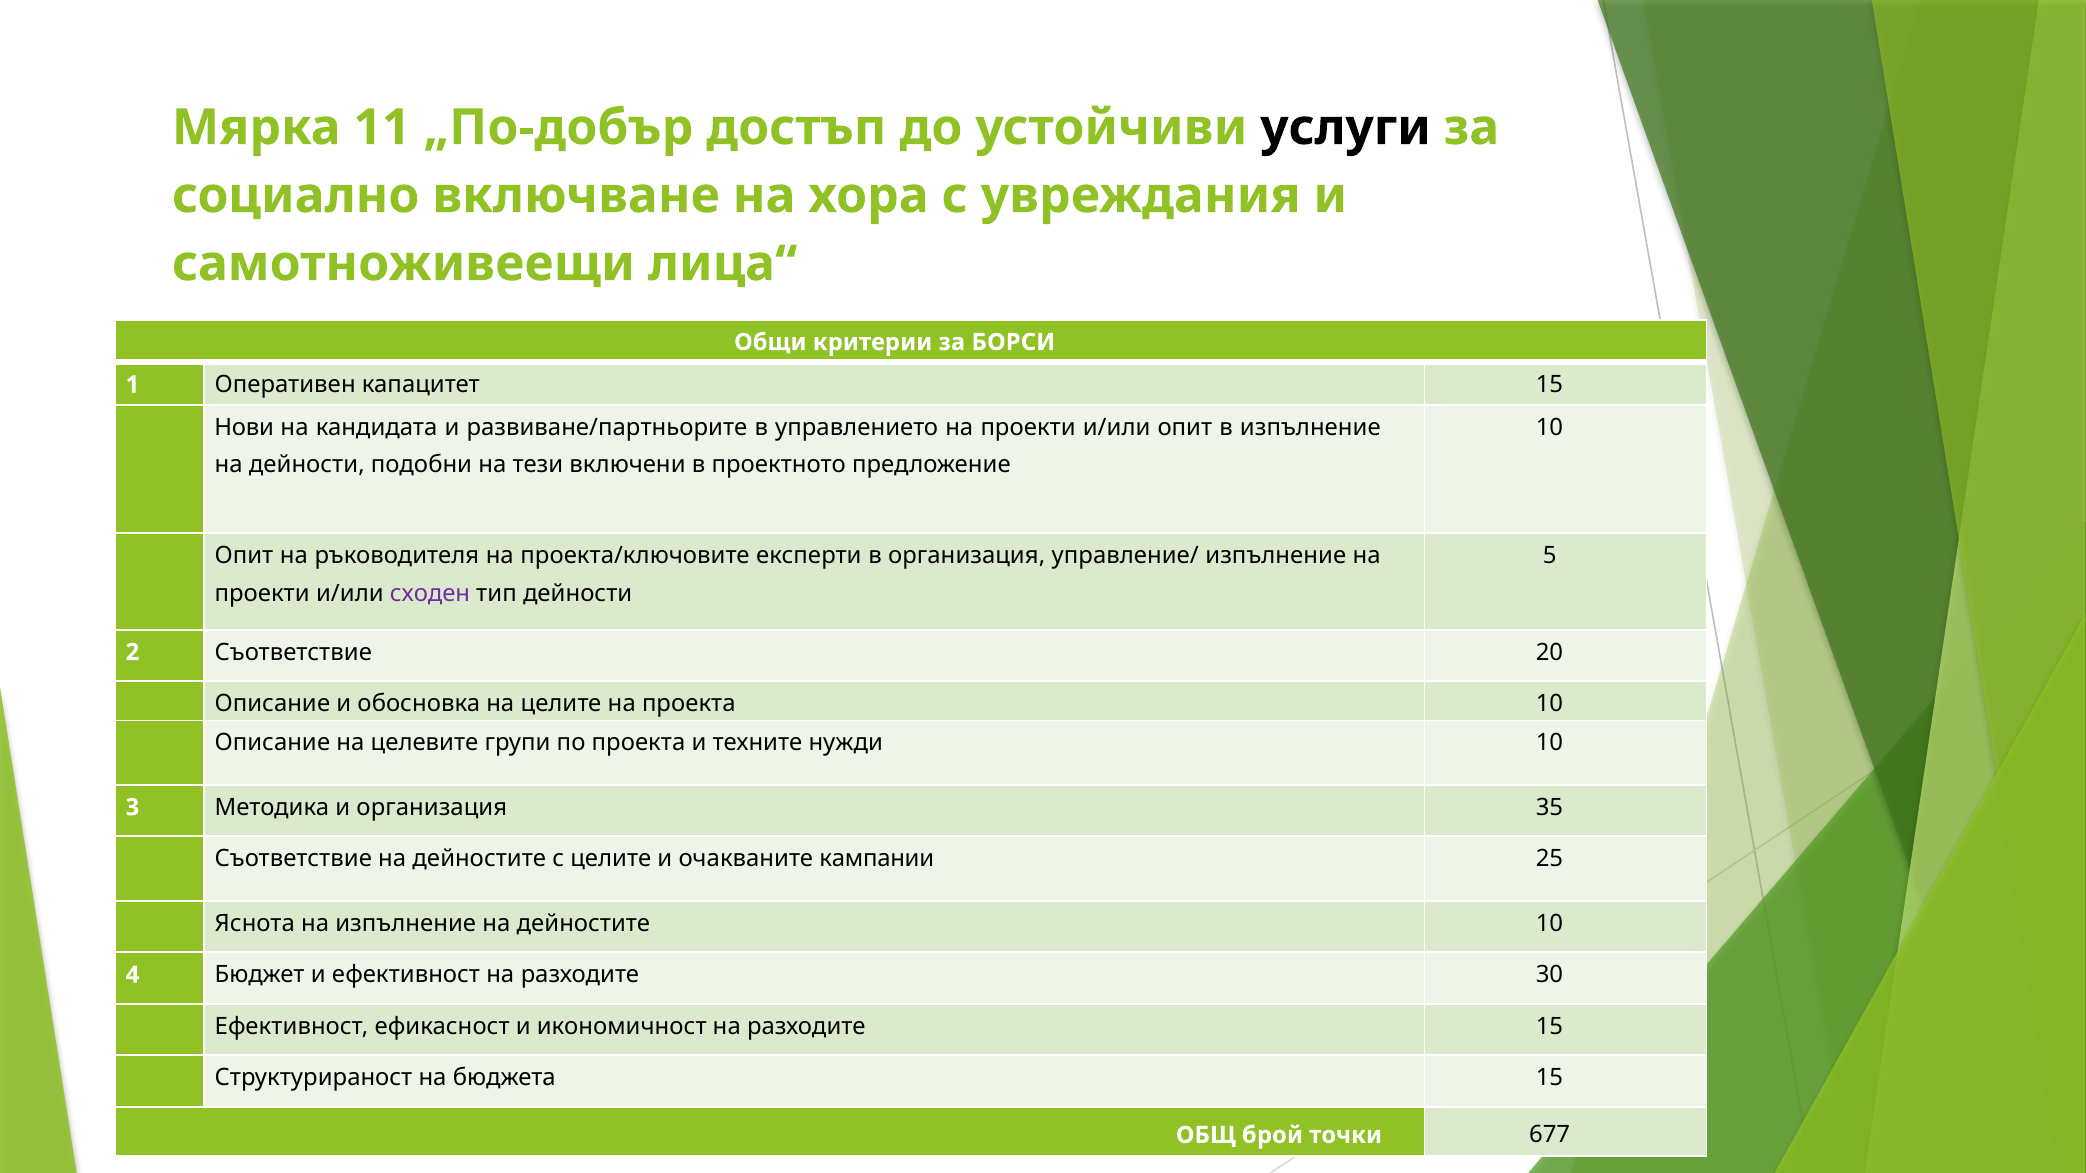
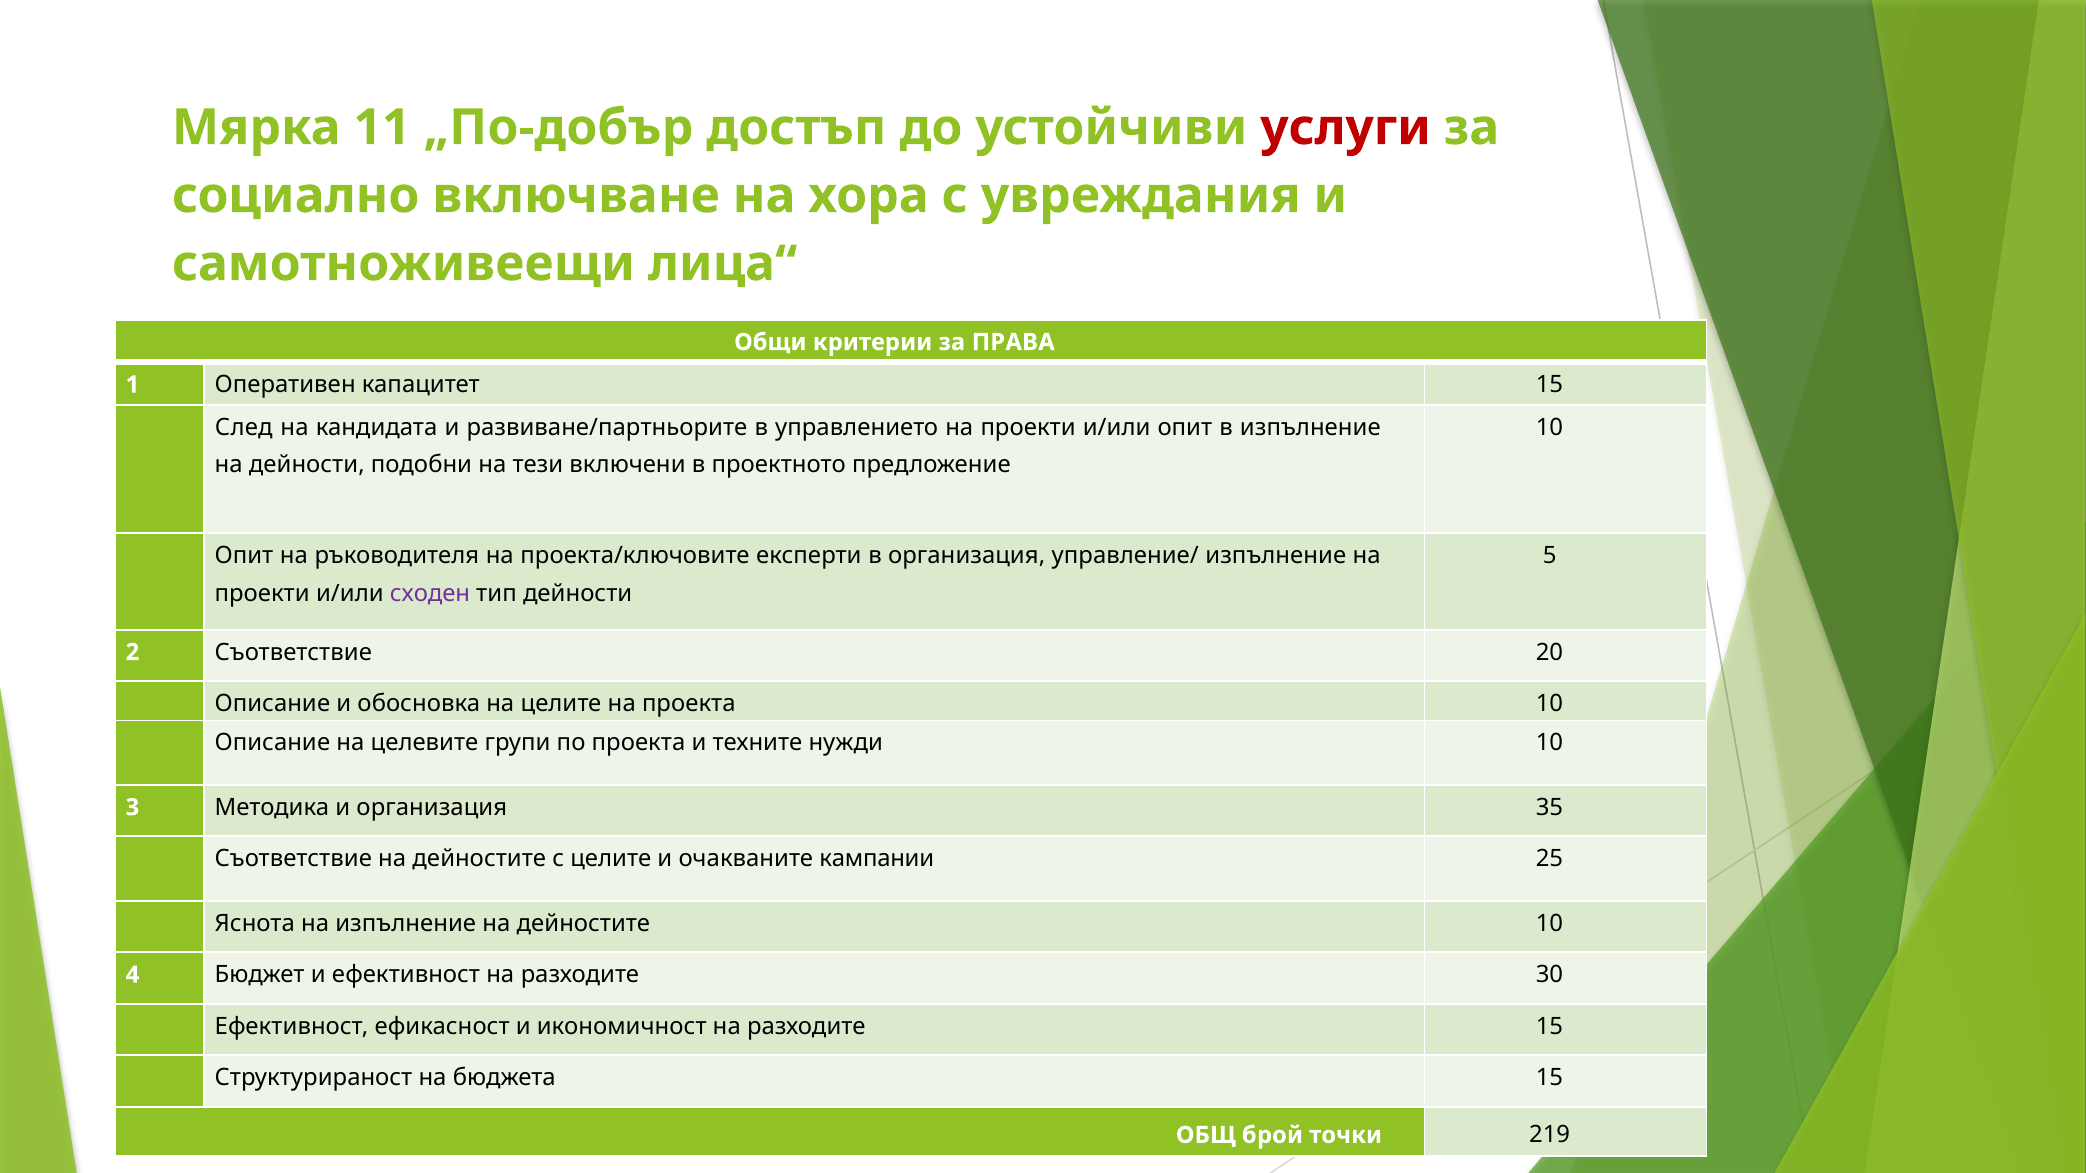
услуги colour: black -> red (1346, 128)
БОРСИ: БОРСИ -> ПРАВА (1013, 342)
Нови: Нови -> След (244, 427)
677: 677 -> 219 (1550, 1135)
